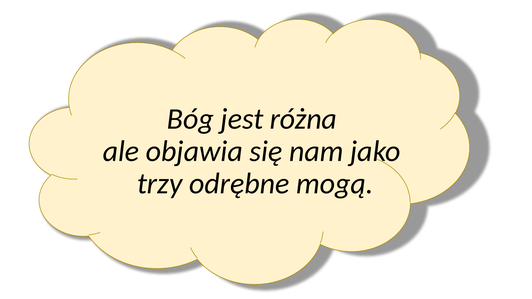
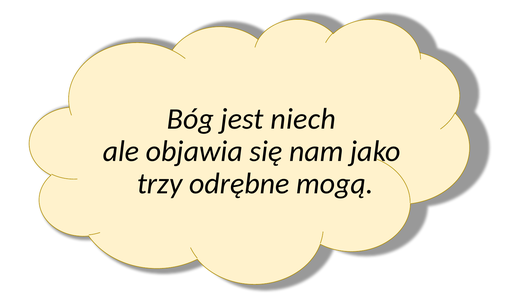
różna: różna -> niech (303, 119)
